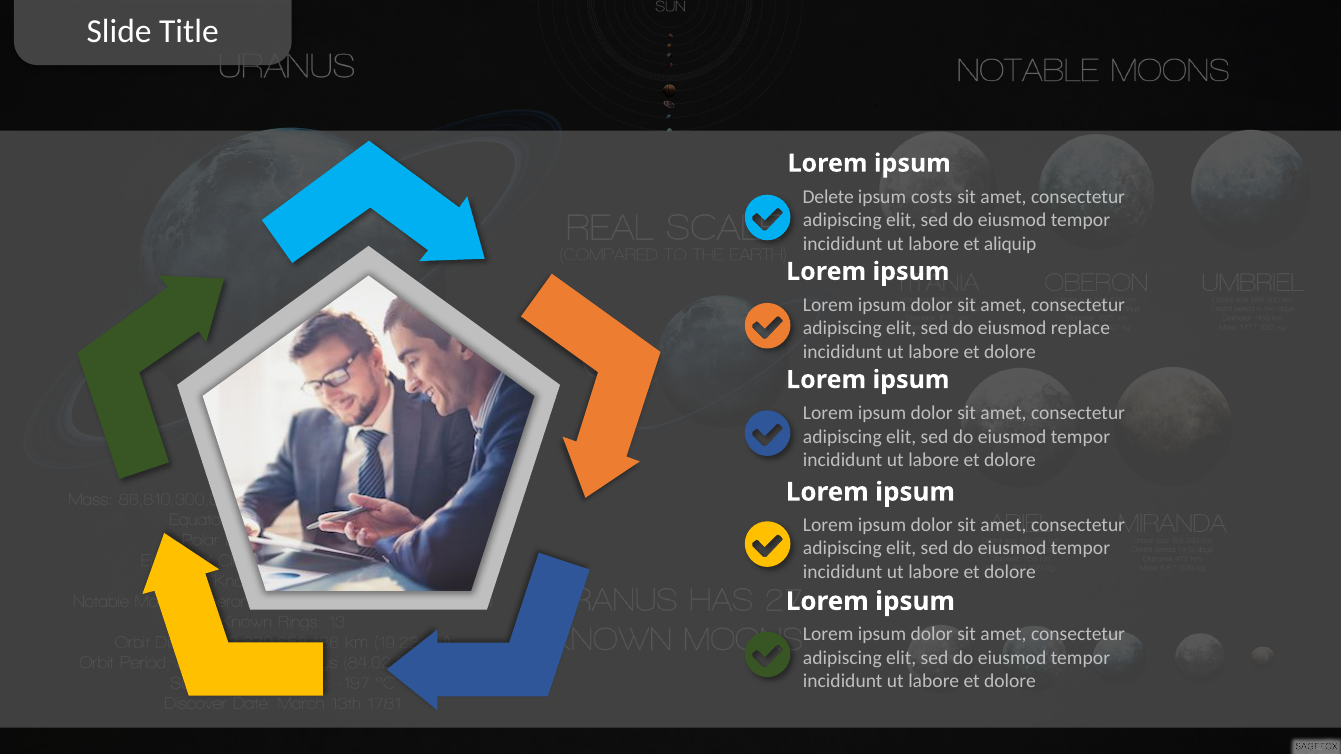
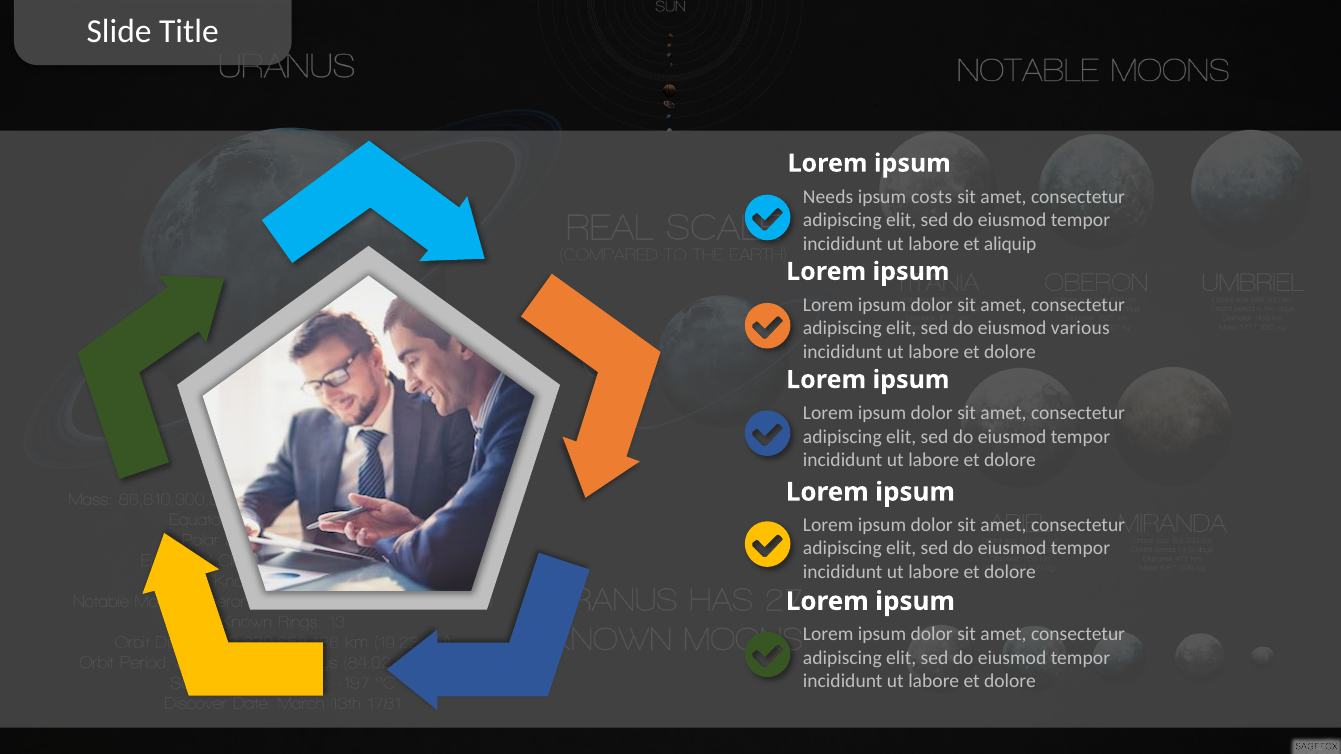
Delete: Delete -> Needs (828, 197)
replace: replace -> various (1080, 329)
